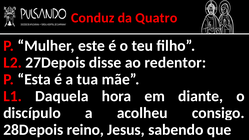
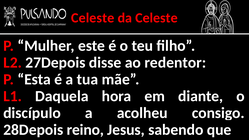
Conduz: Conduz -> Celeste (93, 18)
da Quatro: Quatro -> Celeste (156, 18)
